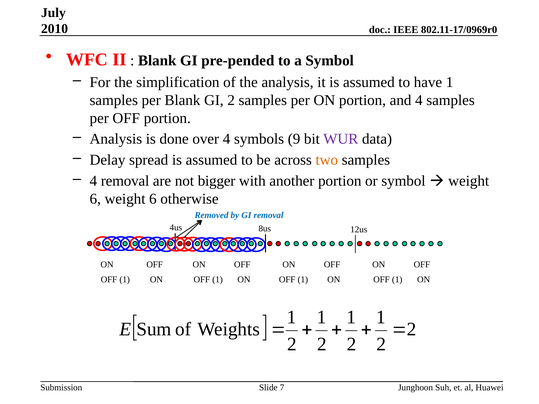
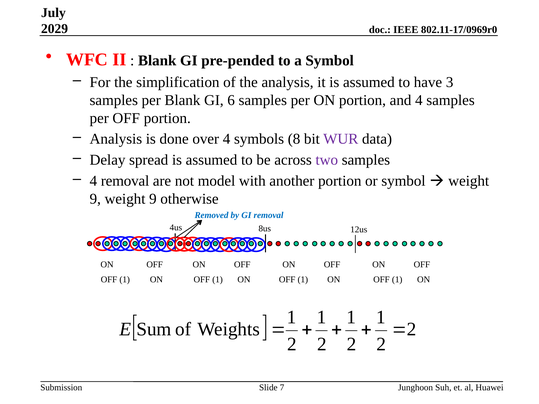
2010: 2010 -> 2029 (55, 29)
have 1: 1 -> 3 (450, 82)
GI 2: 2 -> 6 (231, 100)
9: 9 -> 8 (294, 139)
two colour: orange -> purple (327, 160)
bigger: bigger -> model (217, 181)
6: 6 -> 9 (95, 199)
6: 6 -> 9 (153, 199)
